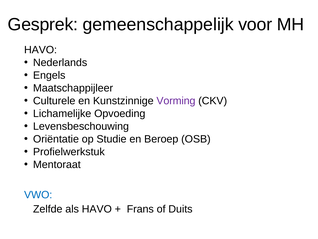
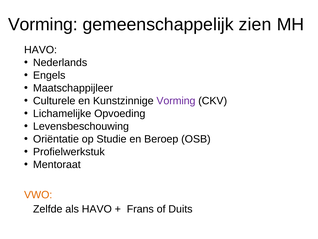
Gesprek: Gesprek -> Vorming (43, 25)
voor: voor -> zien (255, 25)
VWO colour: blue -> orange (38, 194)
